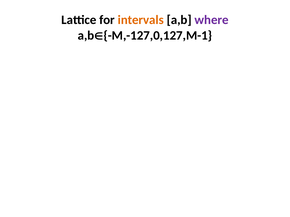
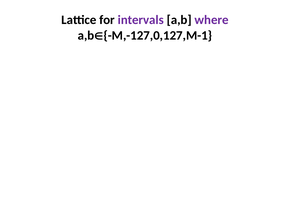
intervals colour: orange -> purple (141, 20)
